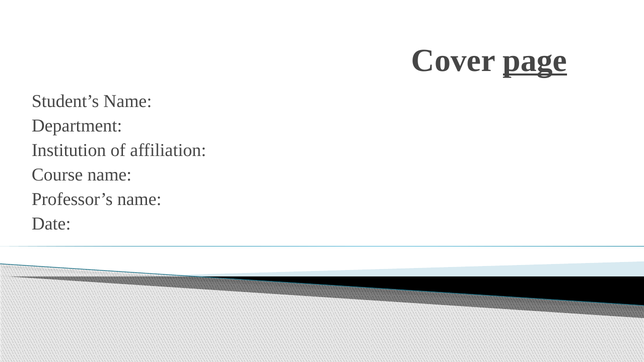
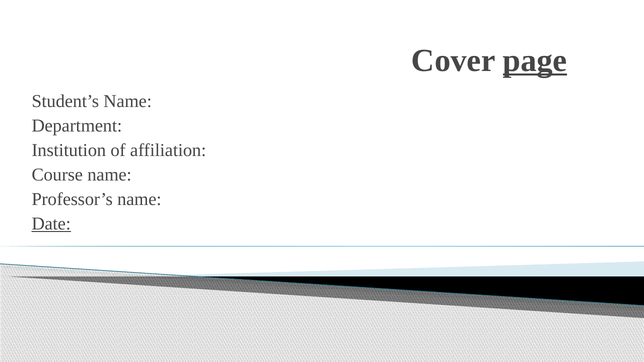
Date underline: none -> present (51, 224)
